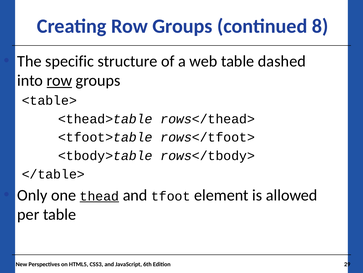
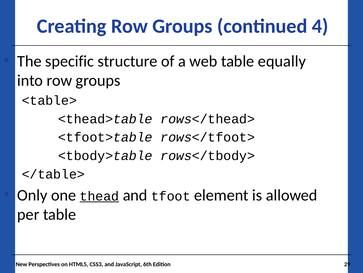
8: 8 -> 4 (320, 26)
dashed: dashed -> equally (282, 61)
row underline: present -> none (59, 80)
